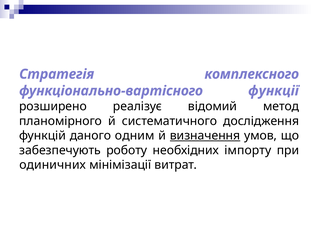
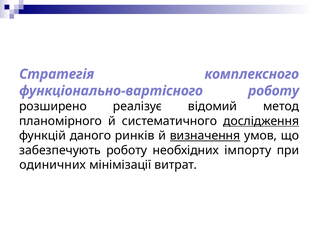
функціонально-вартісного функції: функції -> роботу (274, 91)
дослідження underline: none -> present (261, 121)
одним: одним -> ринків (135, 136)
